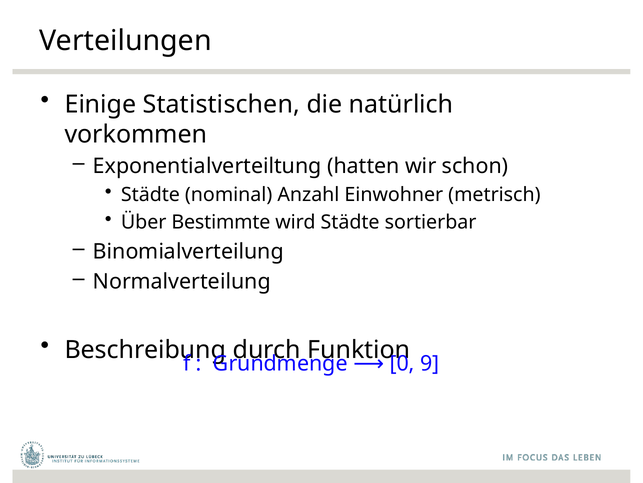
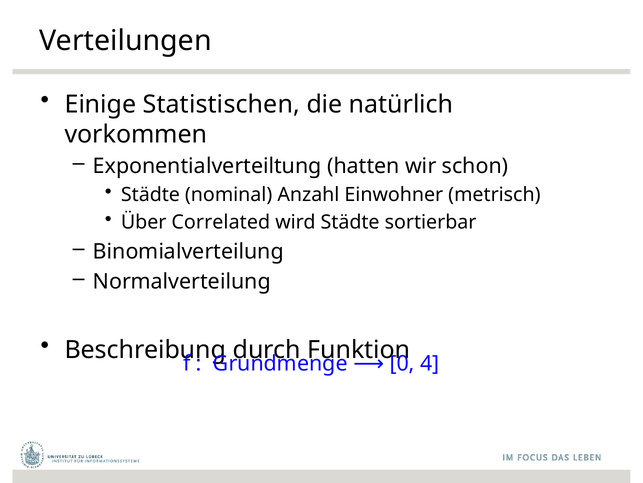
Bestimmte: Bestimmte -> Correlated (221, 222)
9: 9 -> 4 (430, 363)
